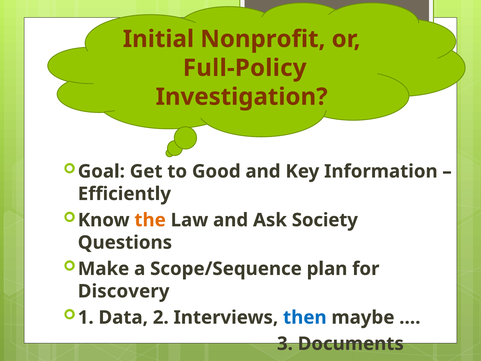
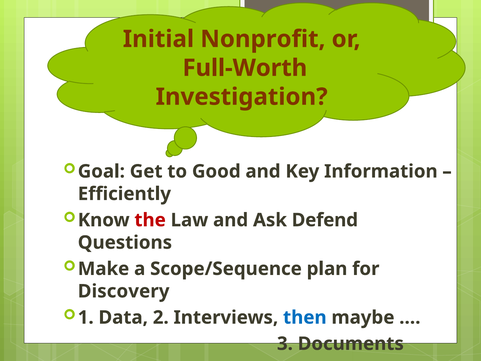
Full-Policy: Full-Policy -> Full-Worth (245, 68)
the colour: orange -> red (150, 220)
Society: Society -> Defend (325, 220)
